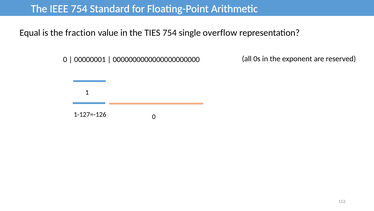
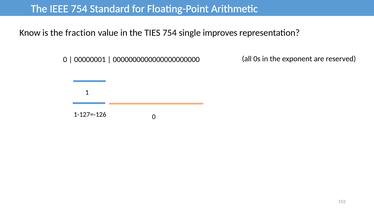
Equal: Equal -> Know (30, 33)
overflow: overflow -> improves (220, 33)
